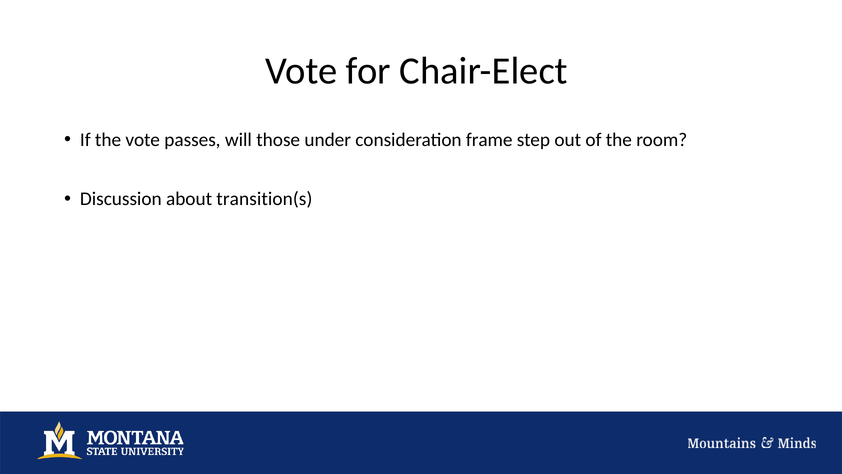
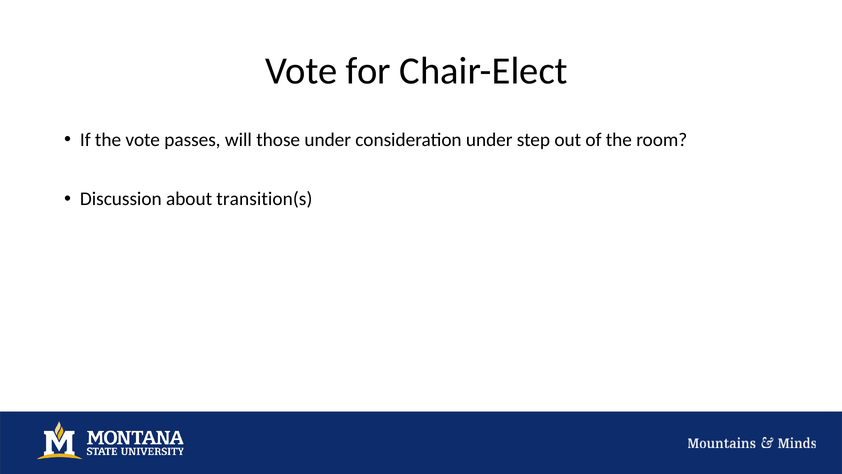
consideration frame: frame -> under (489, 140)
